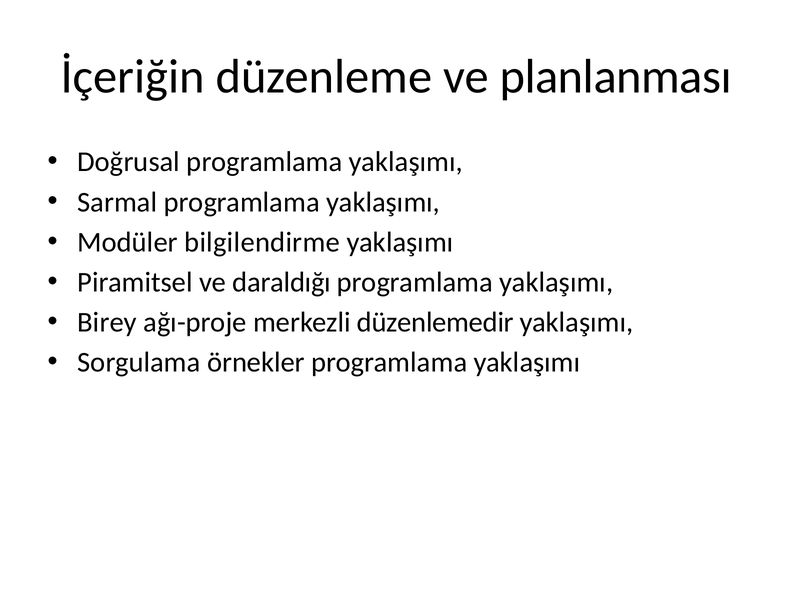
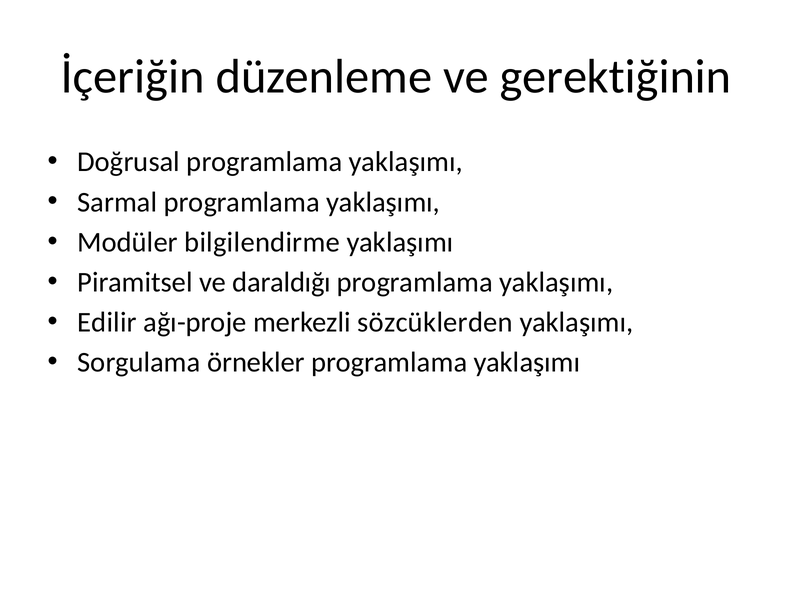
planlanması: planlanması -> gerektiğinin (615, 77)
Birey: Birey -> Edilir (107, 322)
düzenlemedir: düzenlemedir -> sözcüklerden (435, 322)
